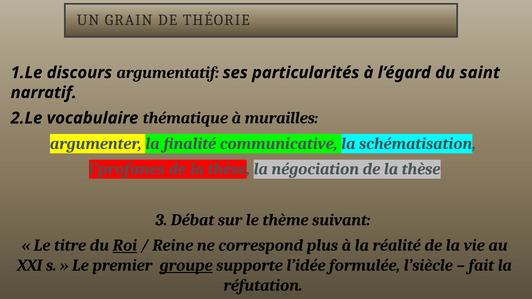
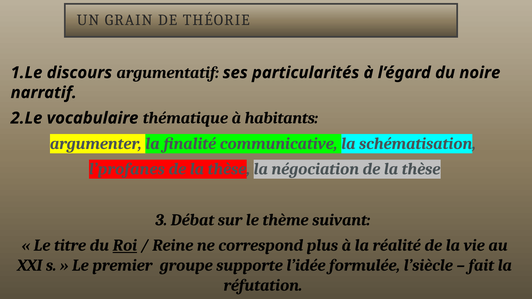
saint: saint -> noire (480, 73)
murailles: murailles -> habitants (281, 118)
groupe underline: present -> none (186, 266)
